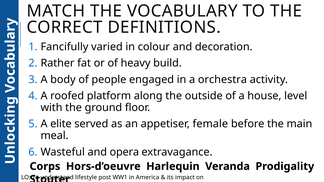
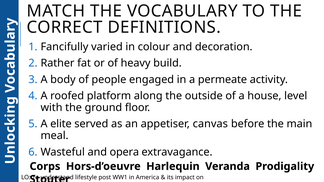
orchestra: orchestra -> permeate (222, 80)
female: female -> canvas (210, 124)
